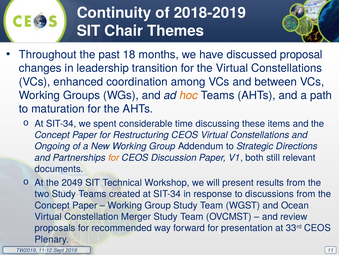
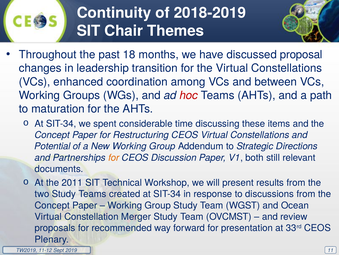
hoc colour: orange -> red (189, 95)
Ongoing: Ongoing -> Potential (52, 146)
2049: 2049 -> 2011 (72, 182)
